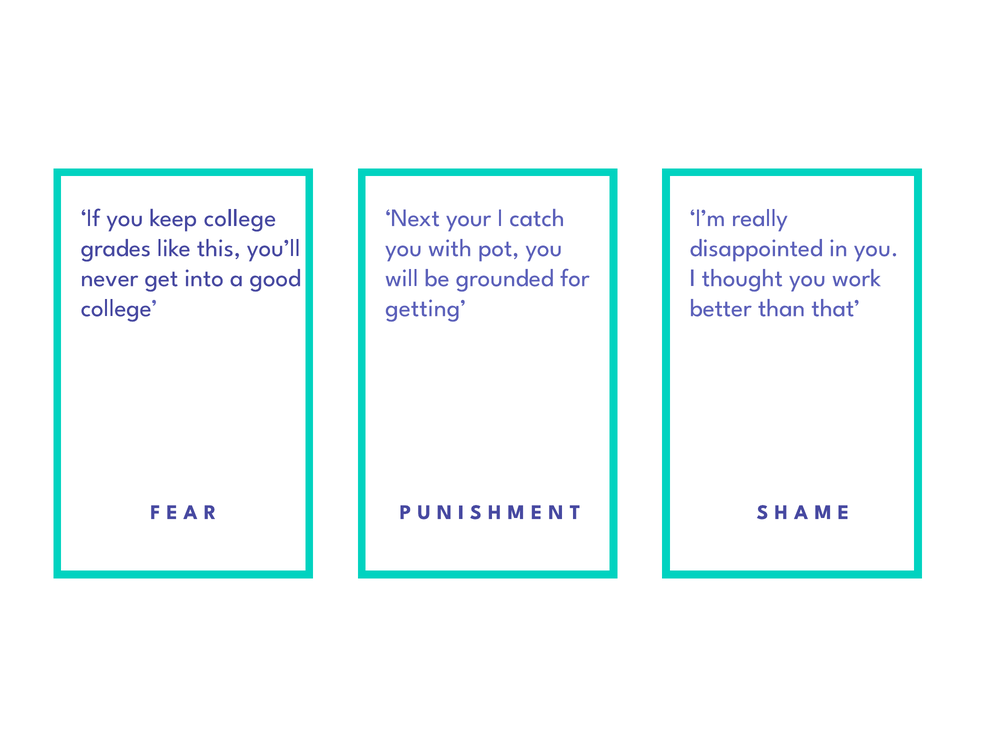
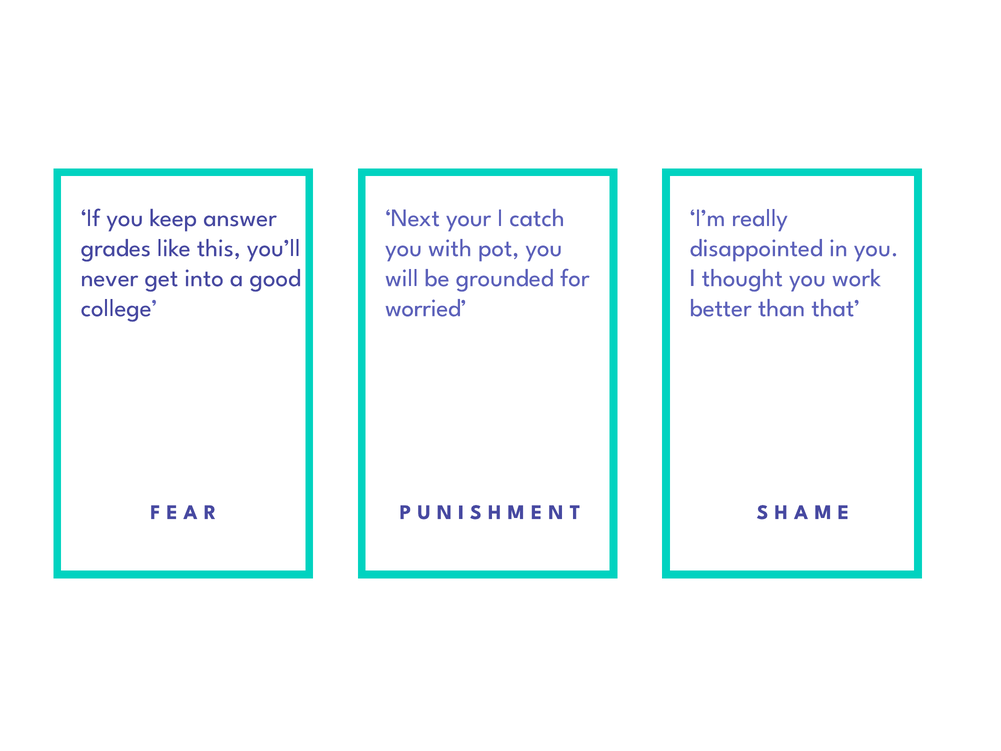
keep college: college -> answer (240, 218)
getting: getting -> worried (426, 308)
